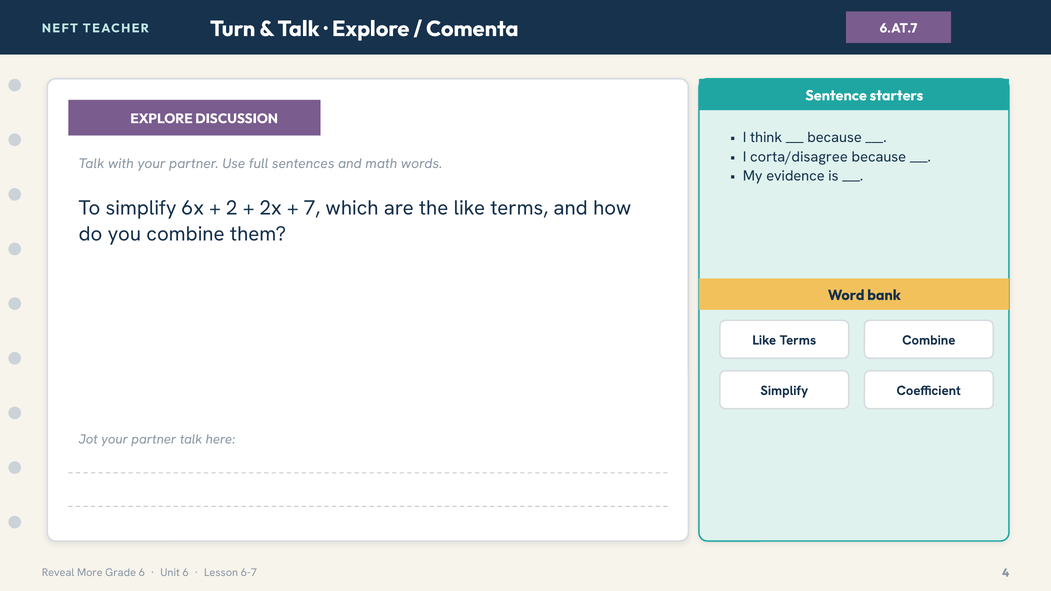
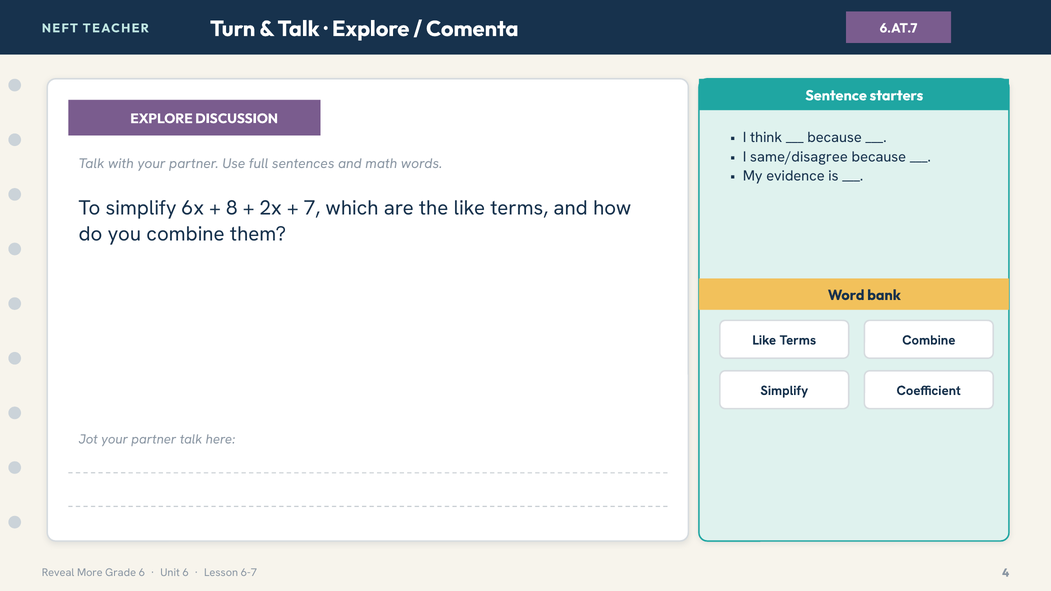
corta/disagree: corta/disagree -> same/disagree (799, 157)
2: 2 -> 8 (232, 208)
